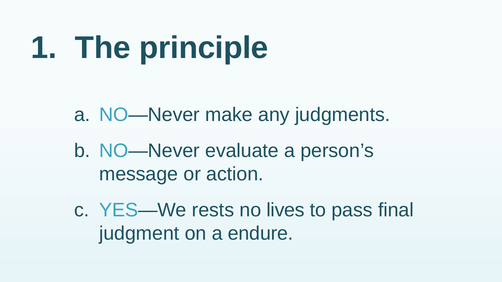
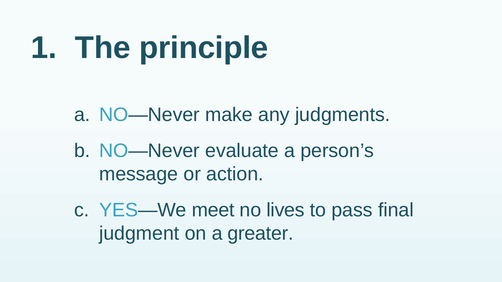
rests: rests -> meet (213, 210)
endure: endure -> greater (261, 234)
